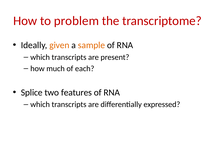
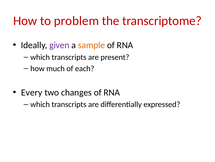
given colour: orange -> purple (59, 45)
Splice: Splice -> Every (32, 92)
features: features -> changes (76, 92)
